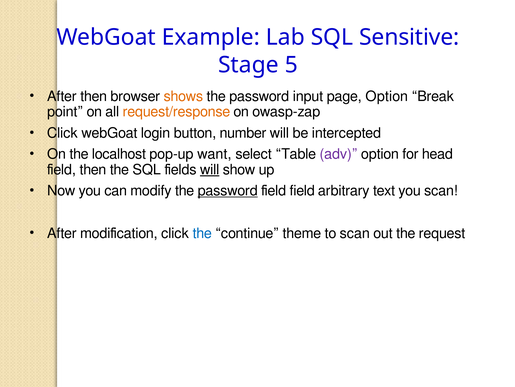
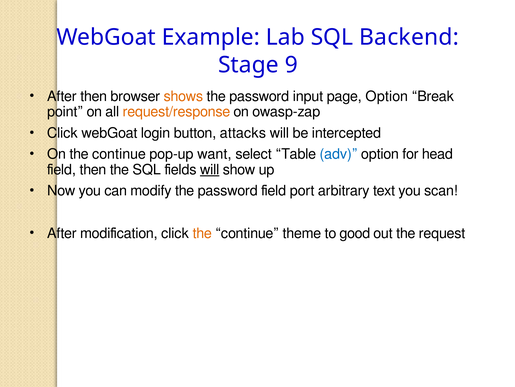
Sensitive: Sensitive -> Backend (409, 37)
5: 5 -> 9 (291, 65)
number: number -> attacks (243, 133)
On the localhost: localhost -> continue (119, 154)
adv colour: purple -> blue (339, 154)
password underline: present -> none (228, 190)
field field: field -> port (302, 190)
the colour: blue -> orange (202, 233)
to scan: scan -> good (355, 233)
